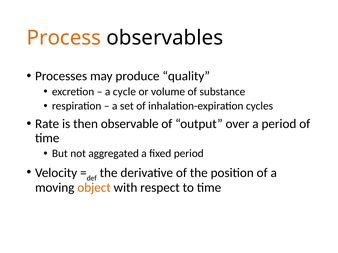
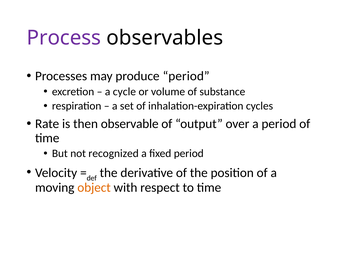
Process colour: orange -> purple (64, 38)
produce quality: quality -> period (186, 76)
aggregated: aggregated -> recognized (114, 154)
